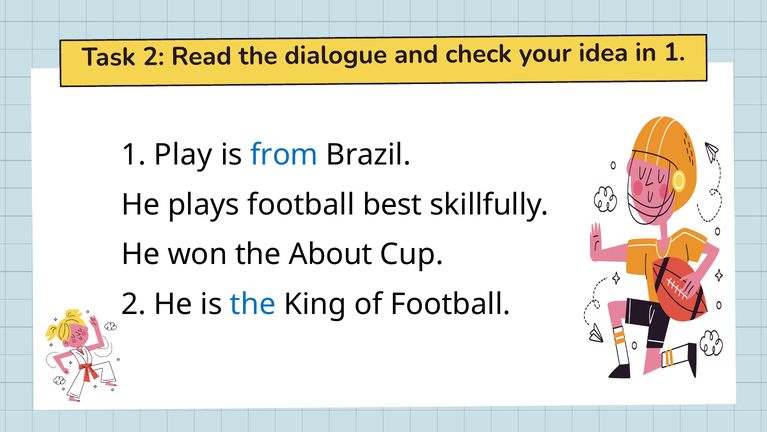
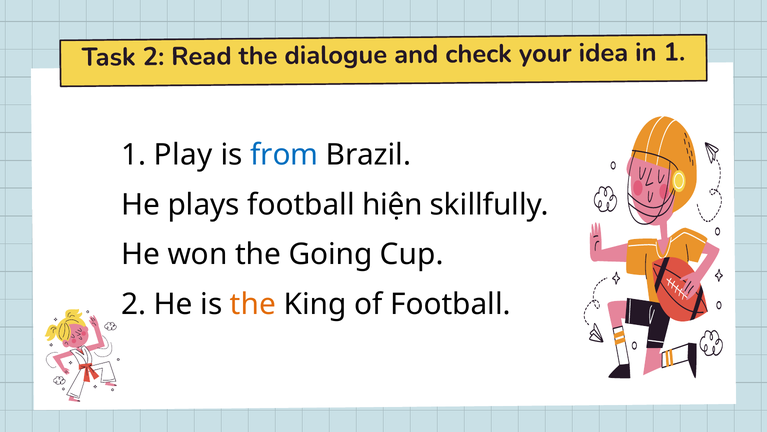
best: best -> hiện (392, 204)
About: About -> Going (331, 254)
the colour: blue -> orange (253, 304)
